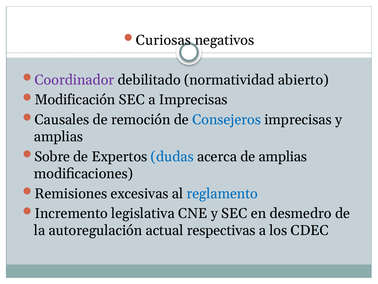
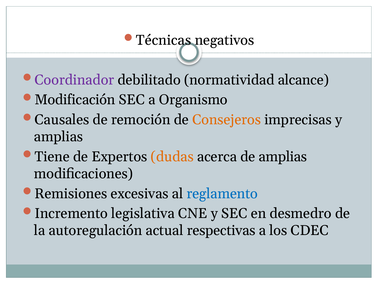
Curiosas: Curiosas -> Técnicas (164, 40)
abierto: abierto -> alcance (303, 80)
a Imprecisas: Imprecisas -> Organismo (193, 100)
Consejeros colour: blue -> orange (227, 119)
Sobre: Sobre -> Tiene (52, 156)
dudas colour: blue -> orange (172, 156)
